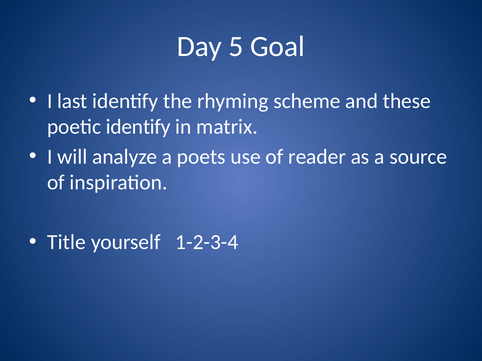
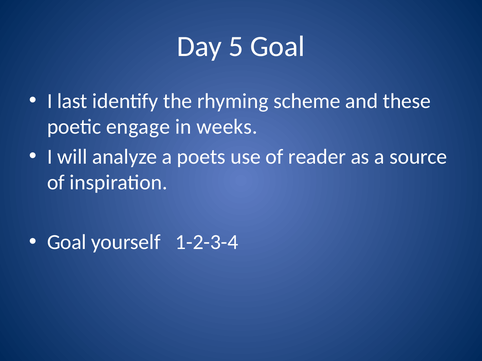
poetic identify: identify -> engage (138, 127)
matrix: matrix -> weeks (227, 127)
Title: Title -> Goal (67, 243)
